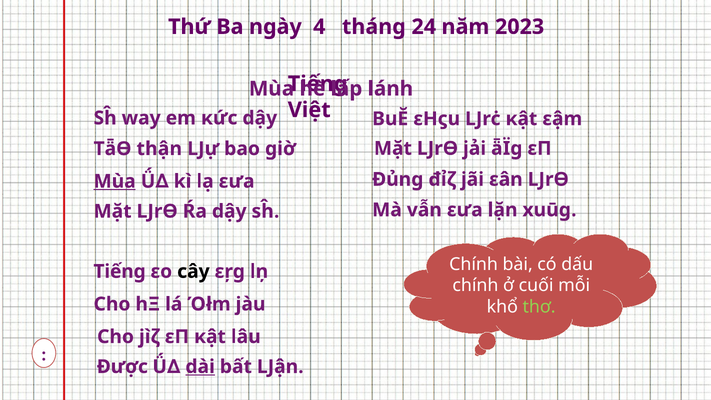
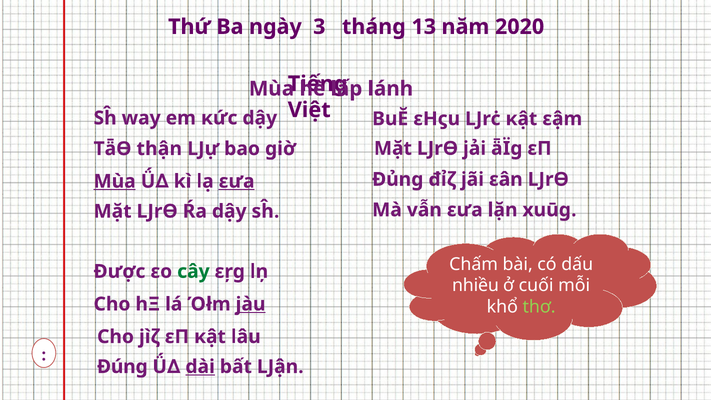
4: 4 -> 3 (319, 27)
24: 24 -> 13 (424, 27)
2023: 2023 -> 2020 (520, 27)
εưa underline: none -> present (237, 181)
Chính: Chính -> Chấm (474, 264)
Tiếng: Tiếng -> Được (119, 271)
cây colour: black -> green (193, 271)
chính: chính -> nhiều (475, 286)
jàu underline: none -> present (251, 304)
Được: Được -> Đúng (122, 367)
